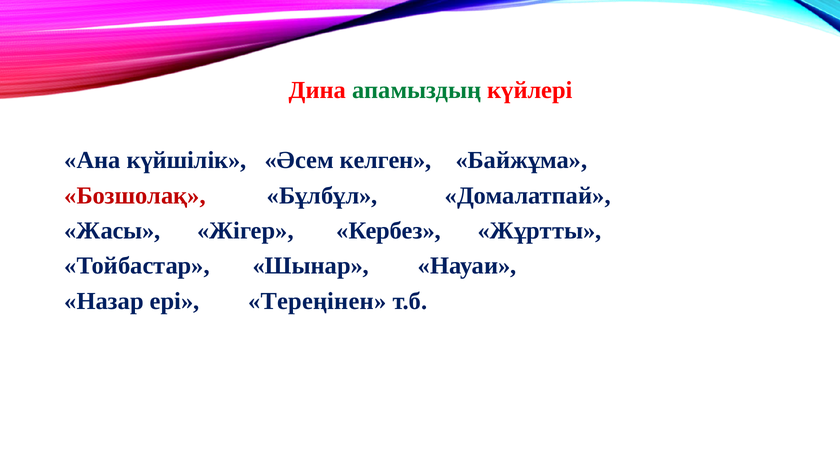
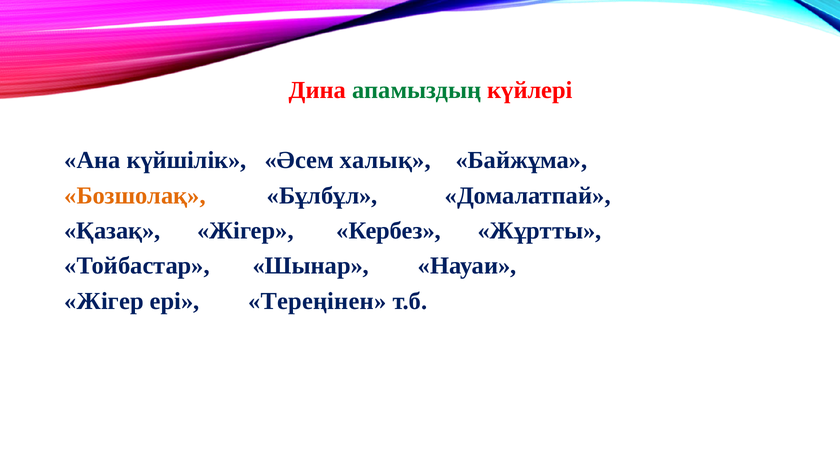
келген: келген -> халық (385, 160)
Бозшолақ colour: red -> orange (135, 196)
Жасы: Жасы -> Қазақ (112, 231)
Назар: Назар -> Жігер (104, 301)
